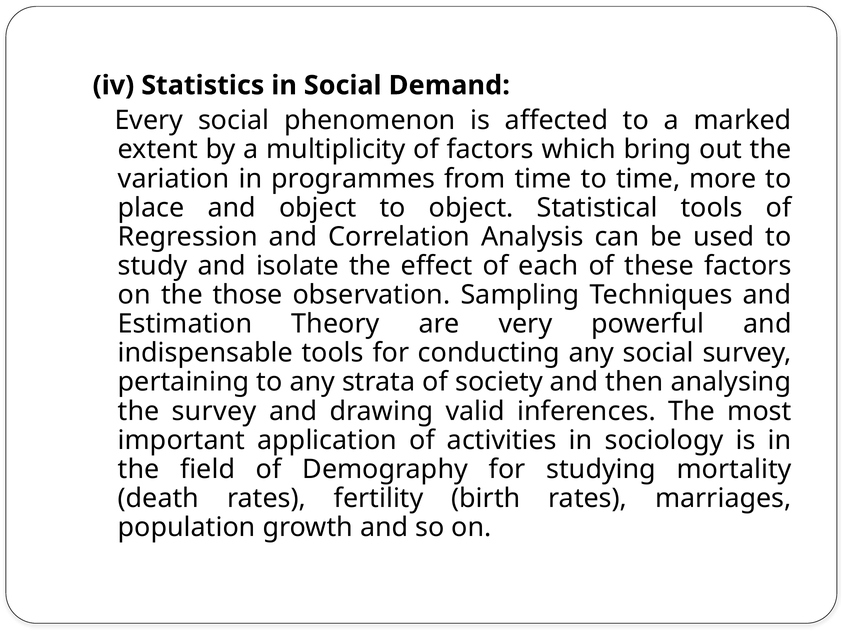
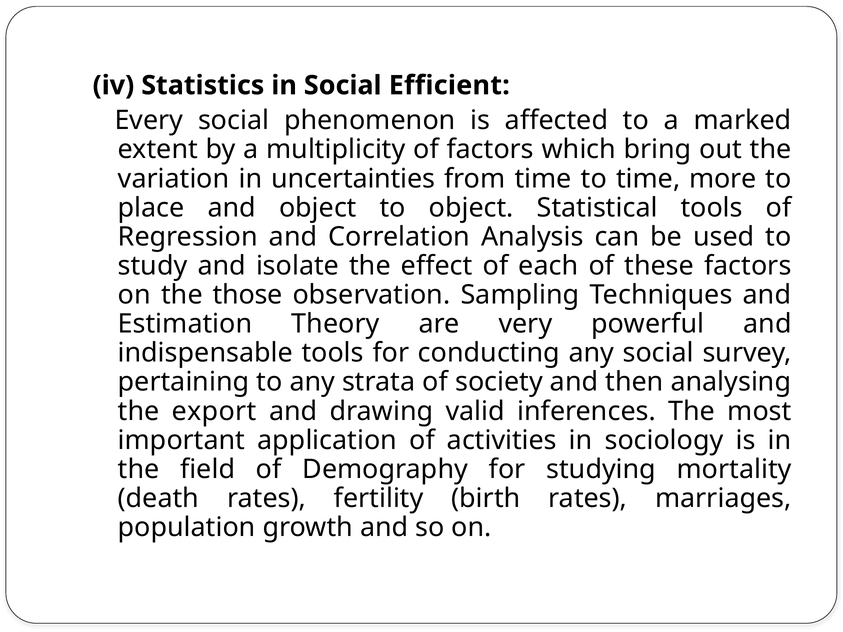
Demand: Demand -> Efficient (449, 85)
programmes: programmes -> uncertainties (353, 179)
the survey: survey -> export (214, 411)
